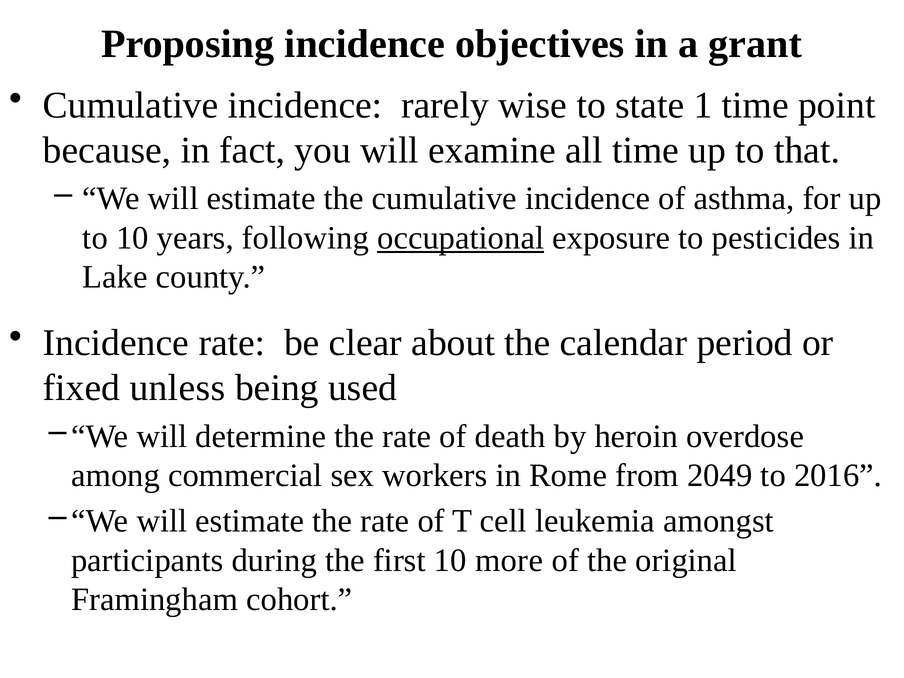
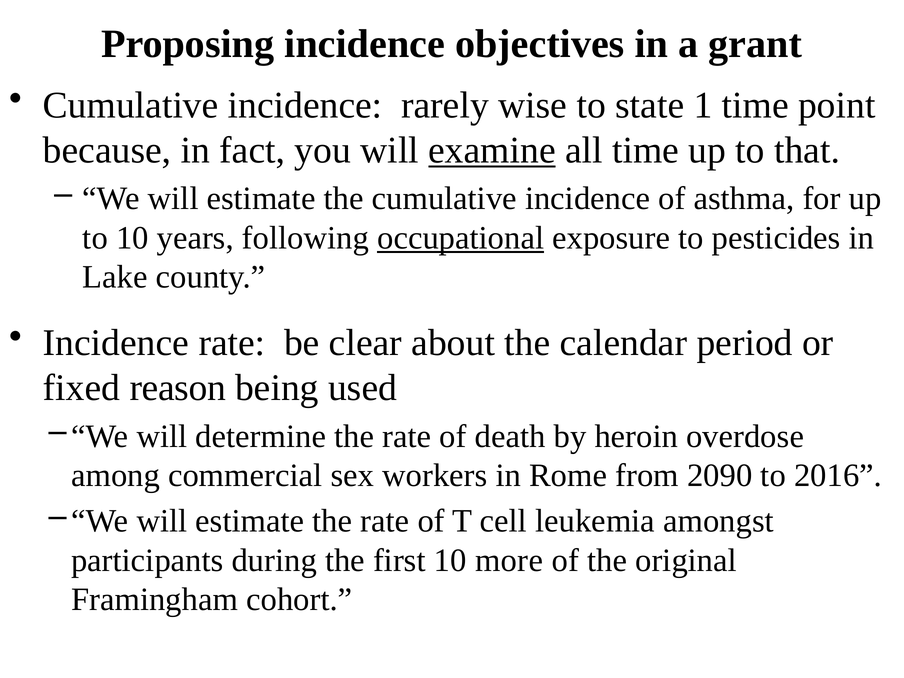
examine underline: none -> present (492, 150)
unless: unless -> reason (178, 388)
2049: 2049 -> 2090 (720, 475)
